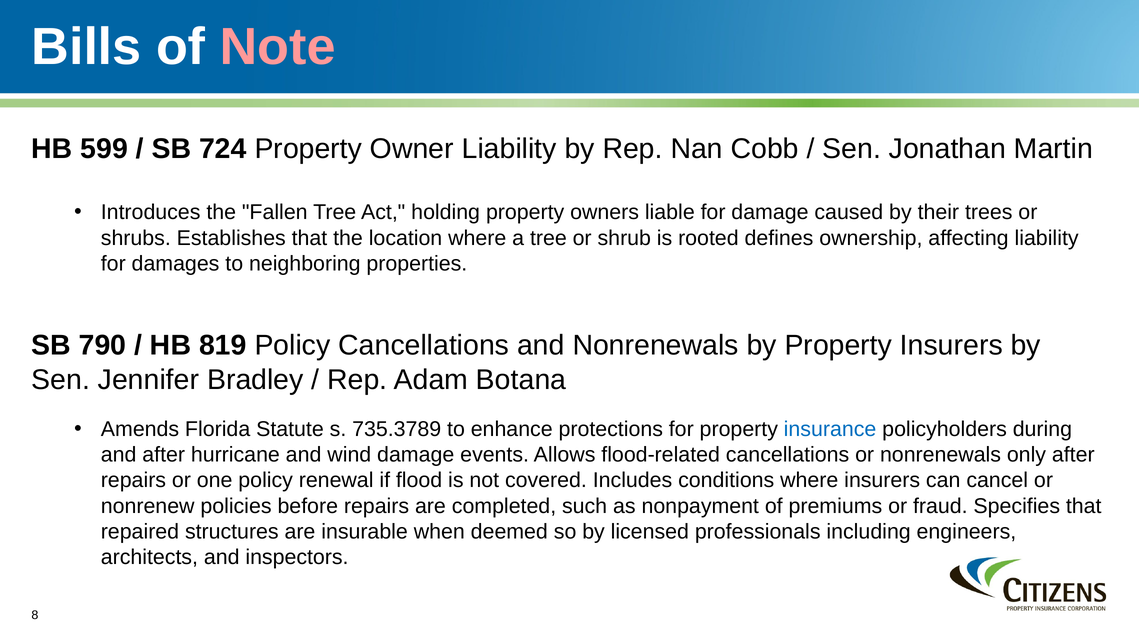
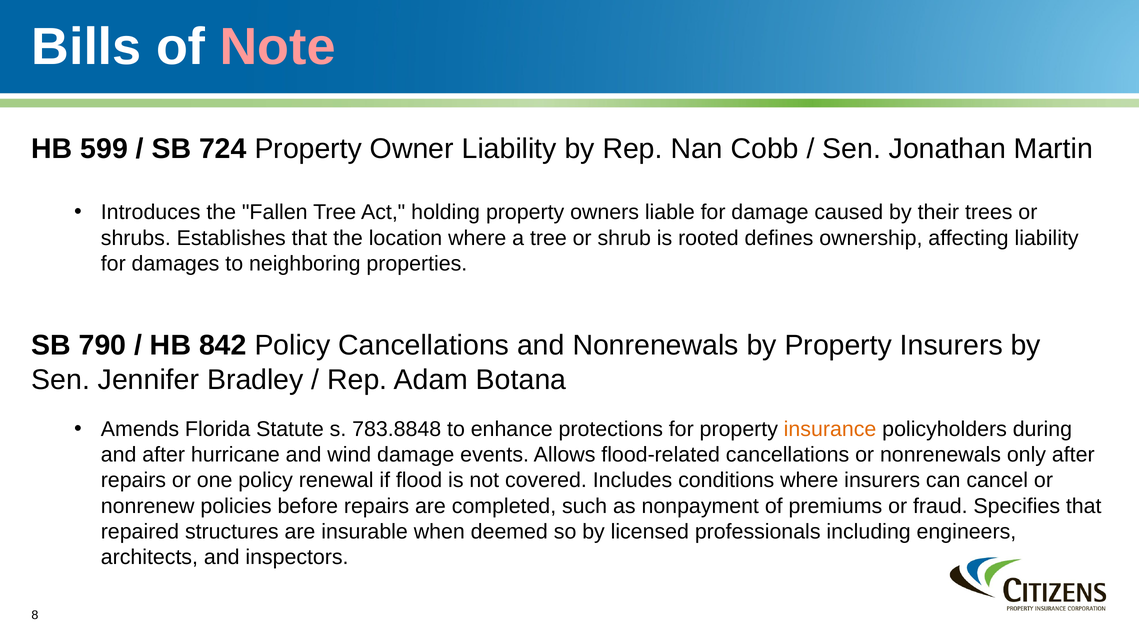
819: 819 -> 842 (223, 345)
735.3789: 735.3789 -> 783.8848 (397, 429)
insurance colour: blue -> orange (830, 429)
